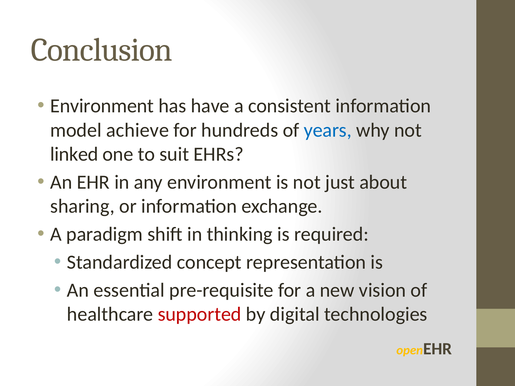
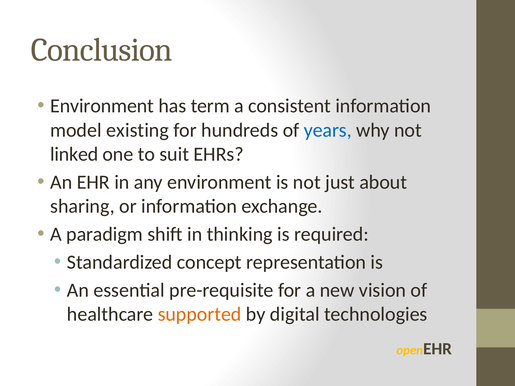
have: have -> term (210, 106)
achieve: achieve -> existing (138, 130)
supported colour: red -> orange (200, 315)
